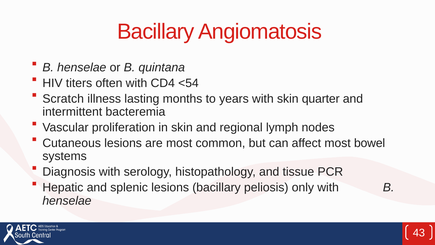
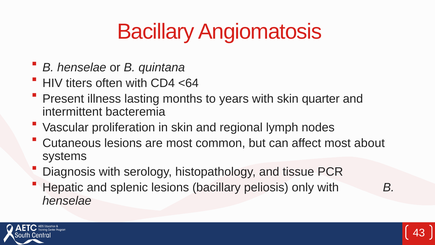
<54: <54 -> <64 (188, 83)
Scratch: Scratch -> Present (63, 99)
bowel: bowel -> about (369, 143)
